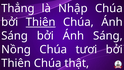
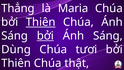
Nhập: Nhập -> Maria (73, 8)
bởi underline: none -> present (45, 36)
Nồng: Nồng -> Dùng (16, 49)
